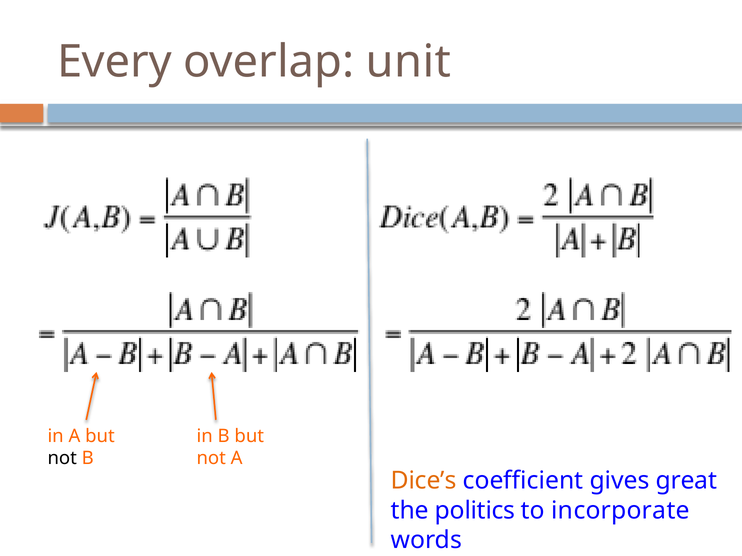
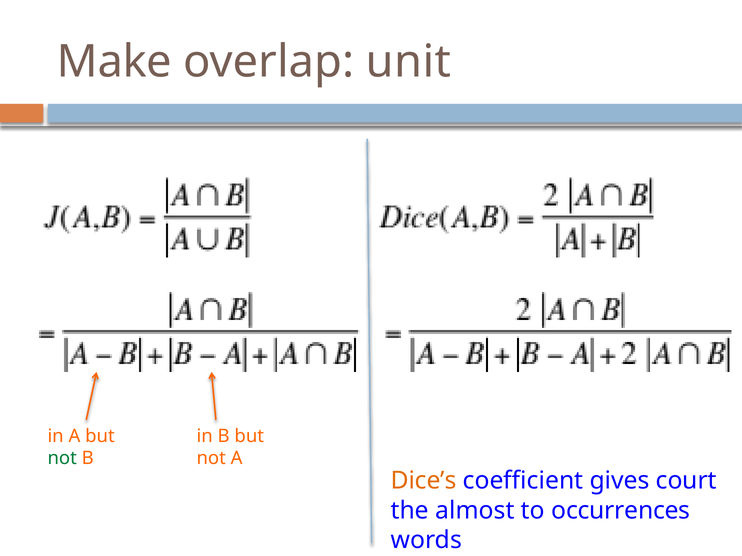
Every: Every -> Make (114, 62)
not colour: black -> green (62, 459)
great: great -> court (686, 481)
politics: politics -> almost (475, 511)
incorporate: incorporate -> occurrences (621, 511)
